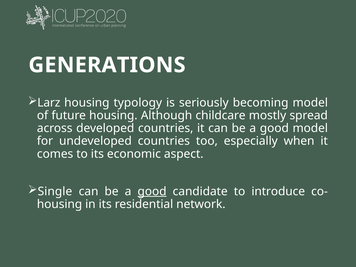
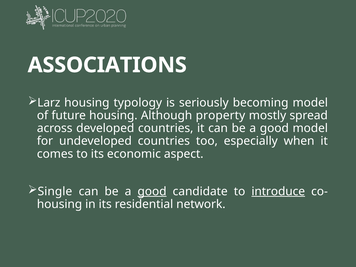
GENERATIONS: GENERATIONS -> ASSOCIATIONS (107, 65)
childcare: childcare -> property (220, 115)
introduce underline: none -> present (278, 191)
